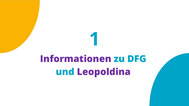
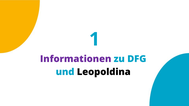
Leopoldina colour: purple -> black (104, 72)
